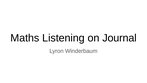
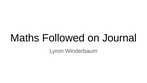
Listening: Listening -> Followed (63, 38)
